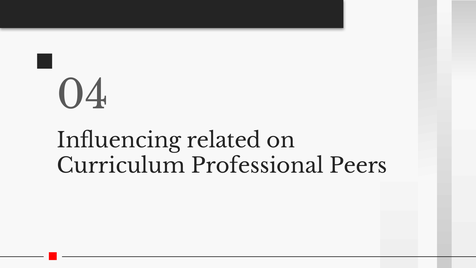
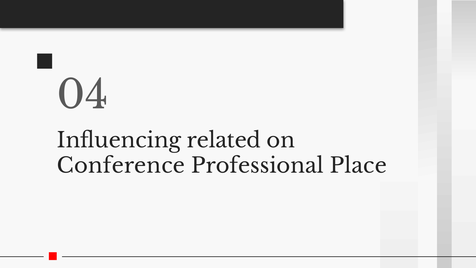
Curriculum: Curriculum -> Conference (121, 166)
Peers: Peers -> Place (358, 166)
